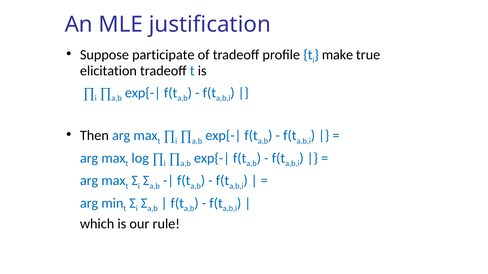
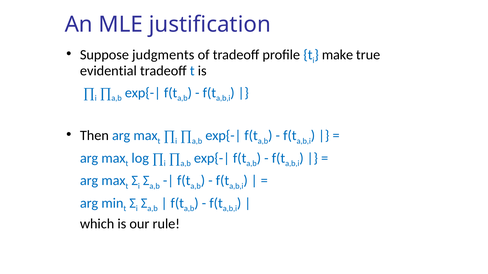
participate: participate -> judgments (163, 55)
elicitation: elicitation -> evidential (108, 71)
